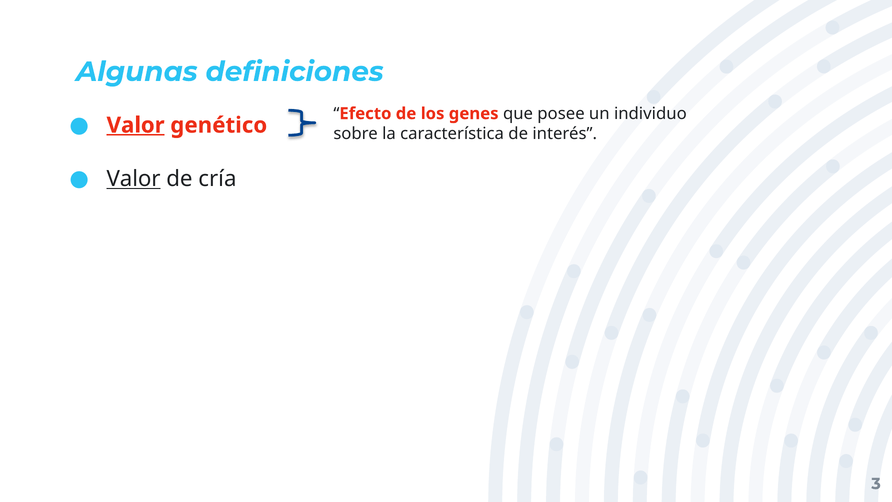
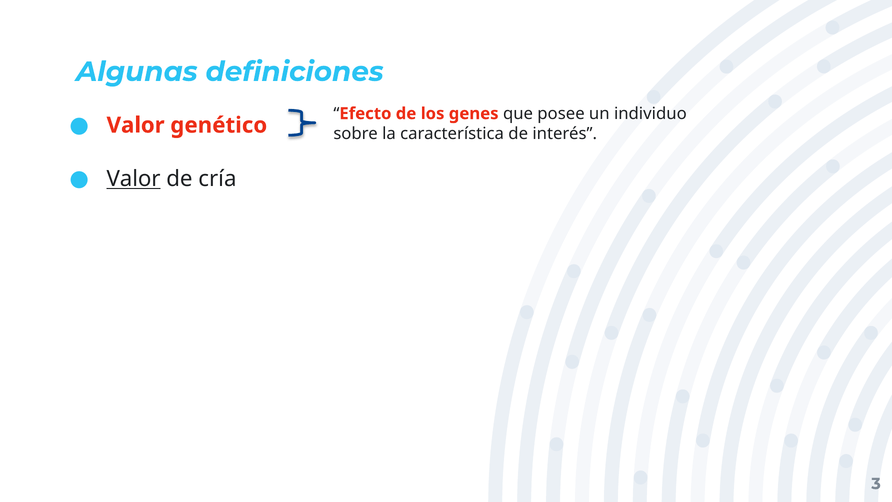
Valor underline: present -> none (136, 125)
